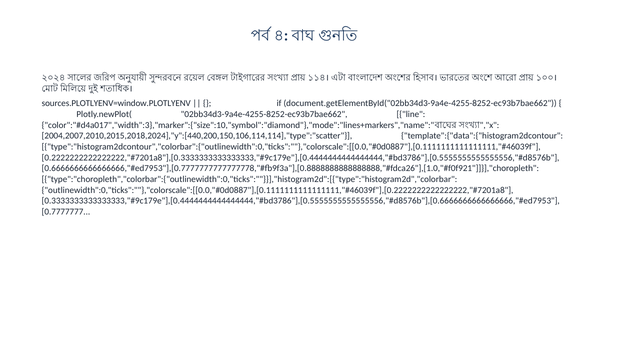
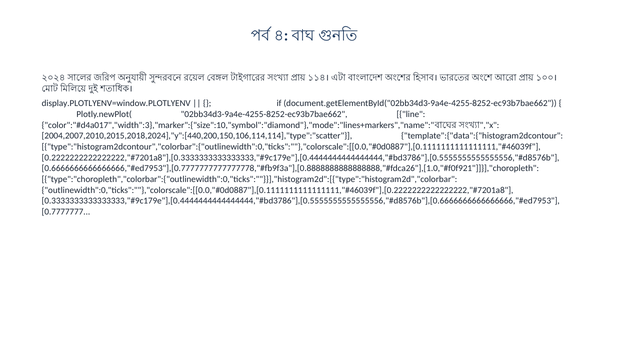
sources.PLOTLYENV=window.PLOTLYENV: sources.PLOTLYENV=window.PLOTLYENV -> display.PLOTLYENV=window.PLOTLYENV (116, 104)
